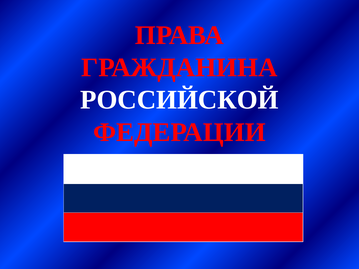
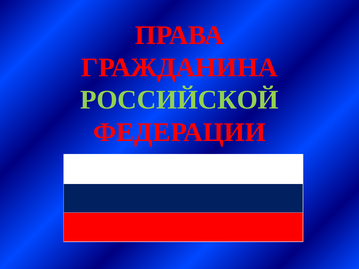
РОССИЙСКОЙ colour: white -> light green (179, 100)
